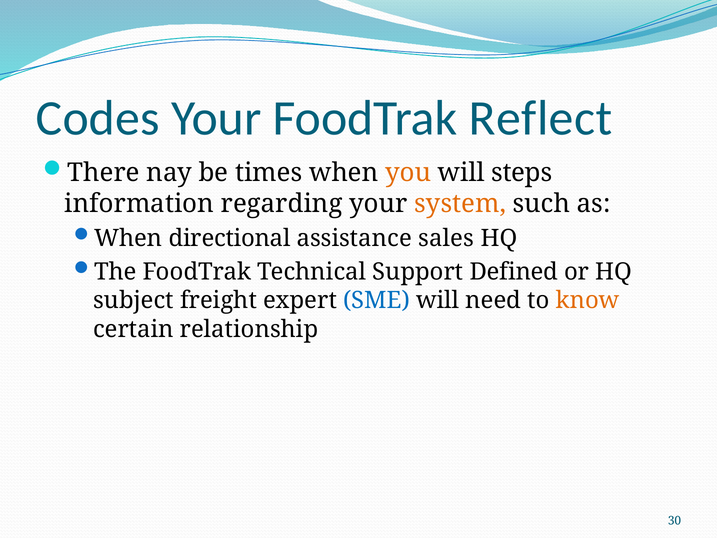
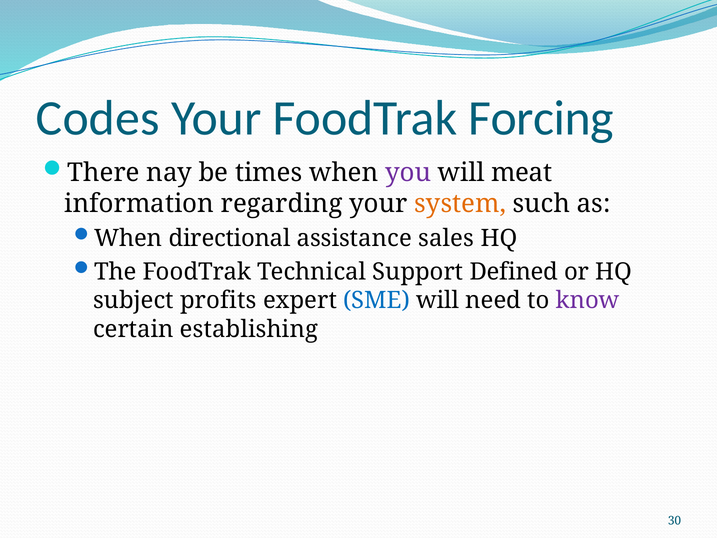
Reflect: Reflect -> Forcing (541, 118)
you colour: orange -> purple (408, 173)
steps: steps -> meat (522, 173)
freight: freight -> profits (218, 300)
know colour: orange -> purple (588, 300)
relationship: relationship -> establishing (249, 329)
